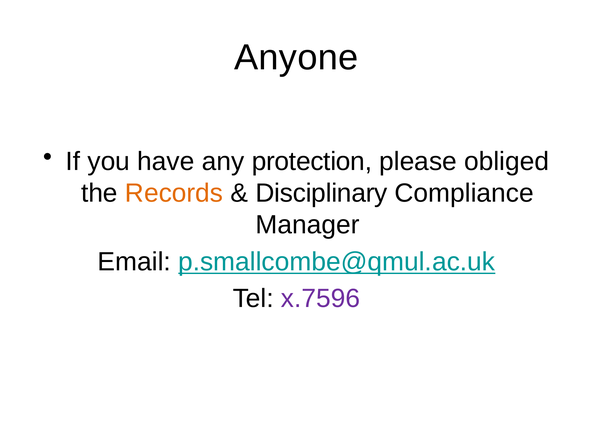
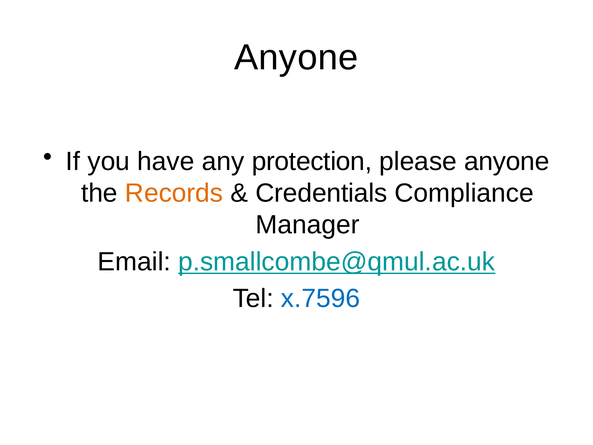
please obliged: obliged -> anyone (507, 161)
Disciplinary: Disciplinary -> Credentials (321, 193)
x.7596 colour: purple -> blue (321, 298)
